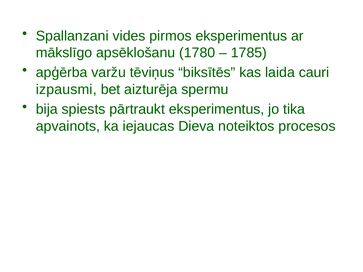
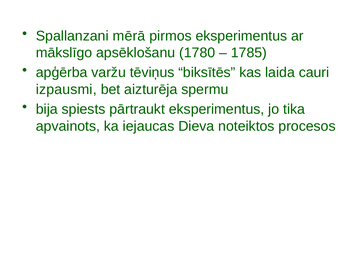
vides: vides -> mērā (129, 36)
